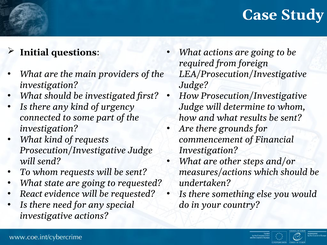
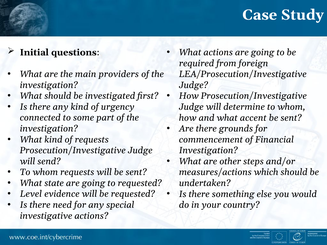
results: results -> accent (253, 118)
React: React -> Level (31, 194)
